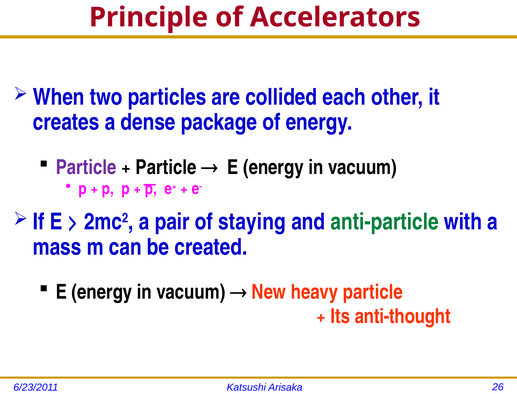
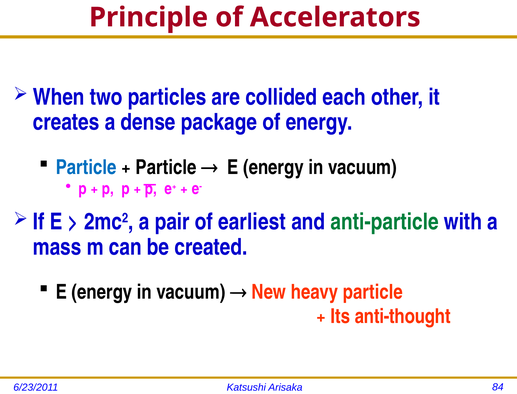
Particle colour: purple -> blue (86, 167)
staying: staying -> earliest (252, 222)
26: 26 -> 84 (498, 387)
